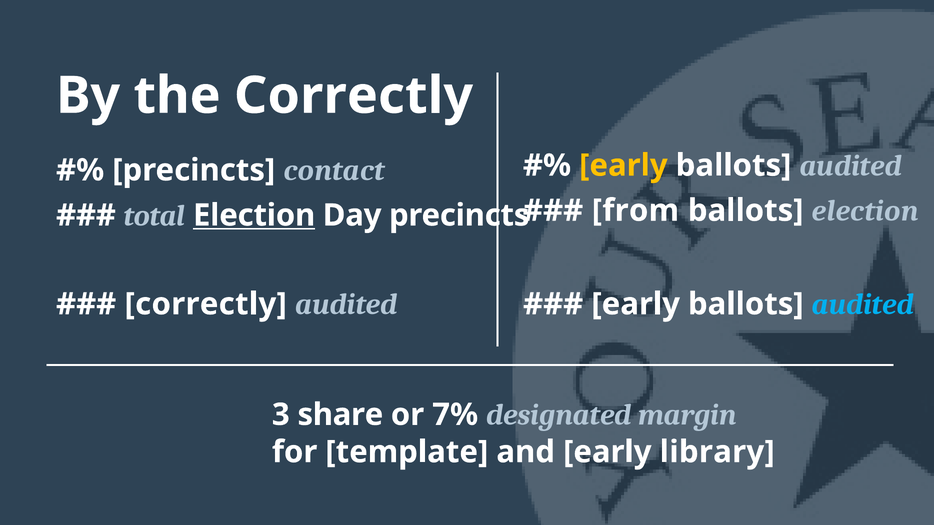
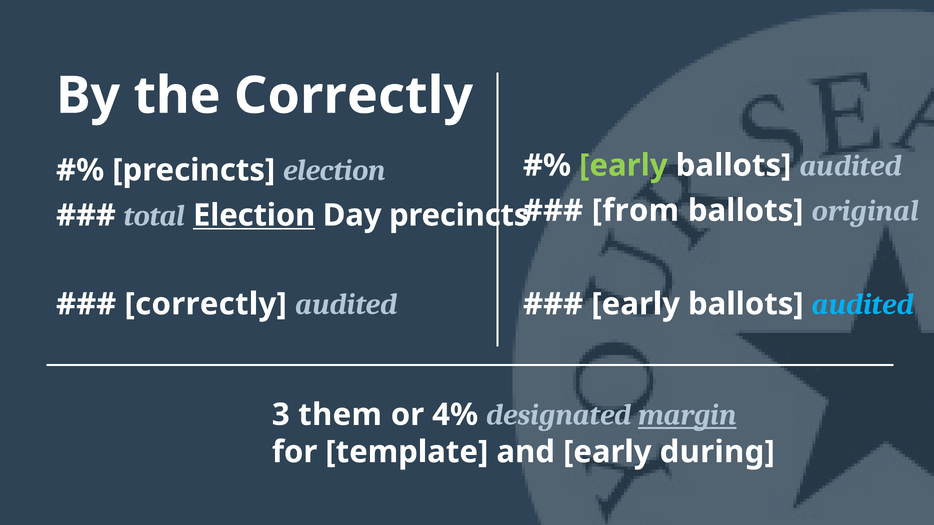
early colour: yellow -> light green (623, 166)
precincts contact: contact -> election (334, 171)
ballots election: election -> original (865, 211)
share: share -> them (340, 415)
7%: 7% -> 4% (455, 415)
margin underline: none -> present (687, 415)
library: library -> during (717, 452)
